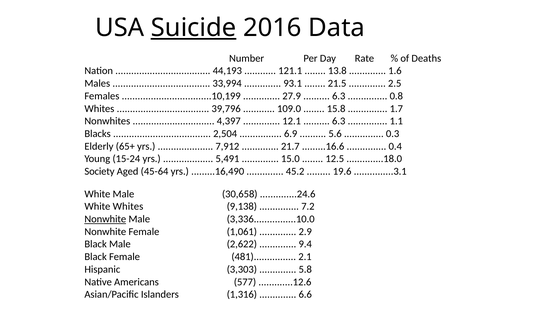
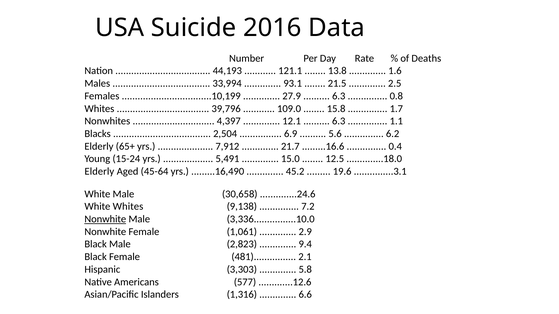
Suicide underline: present -> none (194, 28)
0.3: 0.3 -> 6.2 (393, 134)
Society: Society -> Elderly (99, 172)
2,622: 2,622 -> 2,823 (242, 245)
